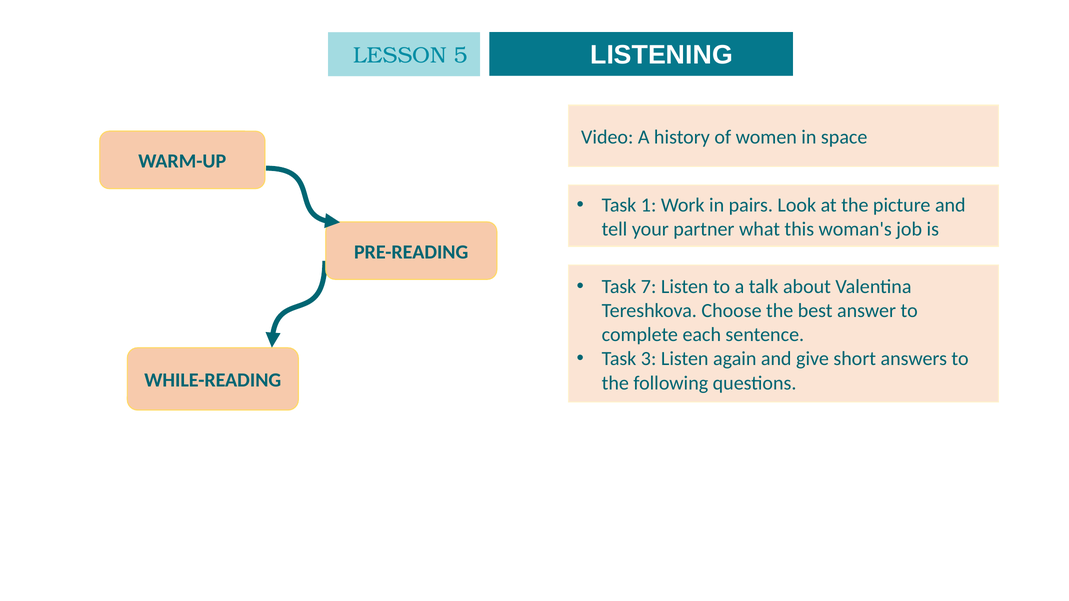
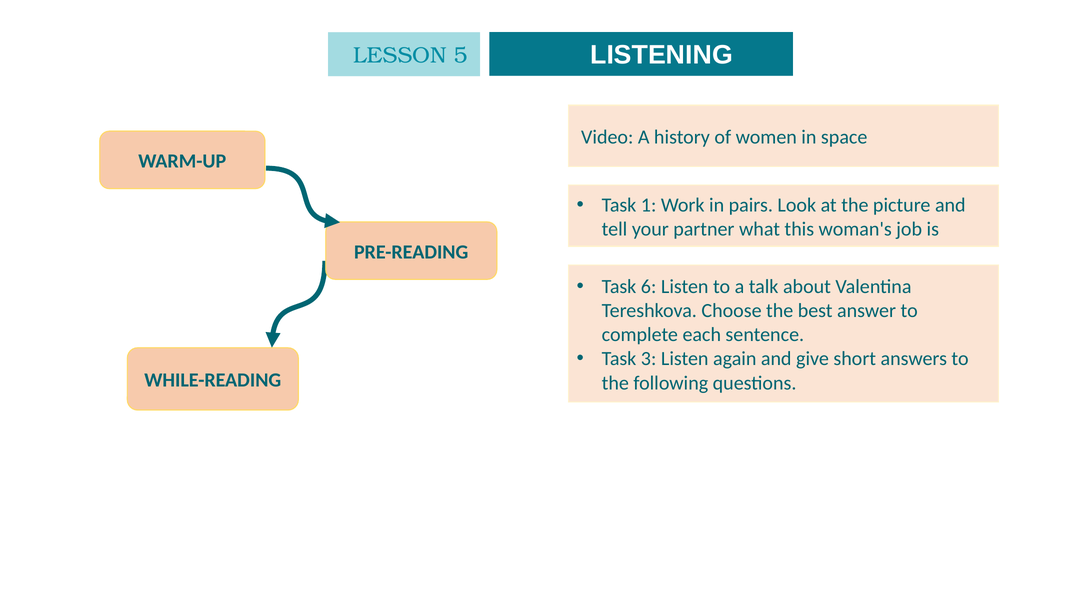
7: 7 -> 6 (649, 287)
